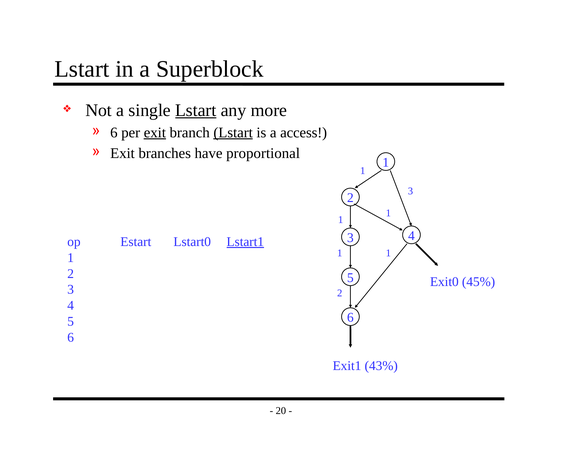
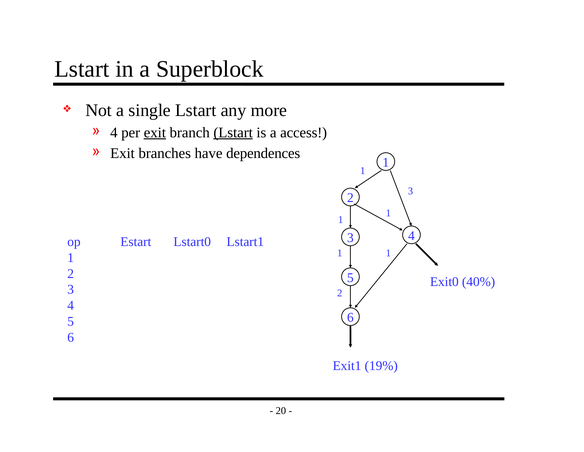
Lstart underline: present -> none (196, 110)
6: 6 -> 4 (114, 132)
proportional: proportional -> dependences (263, 153)
Lstart1 underline: present -> none (245, 241)
45%: 45% -> 40% (479, 281)
43%: 43% -> 19% (381, 365)
